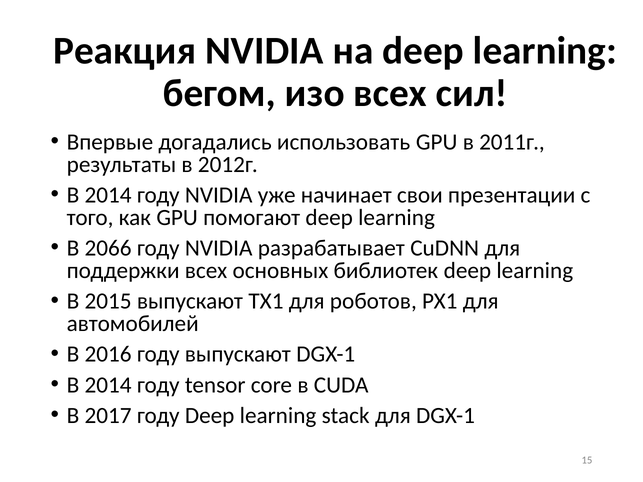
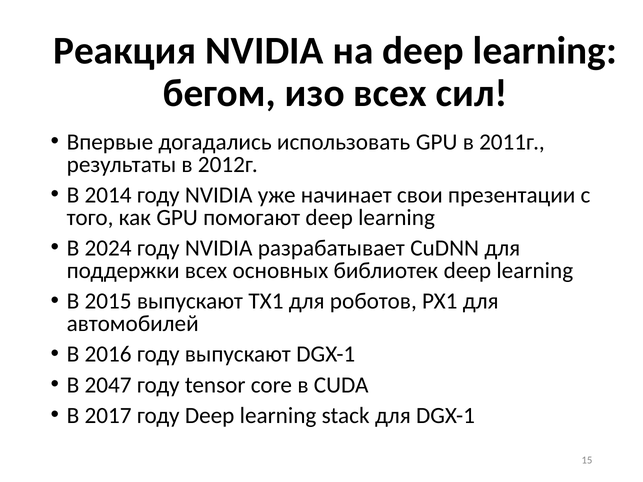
2066: 2066 -> 2024 (108, 248)
2014: 2014 -> 2047 (108, 385)
